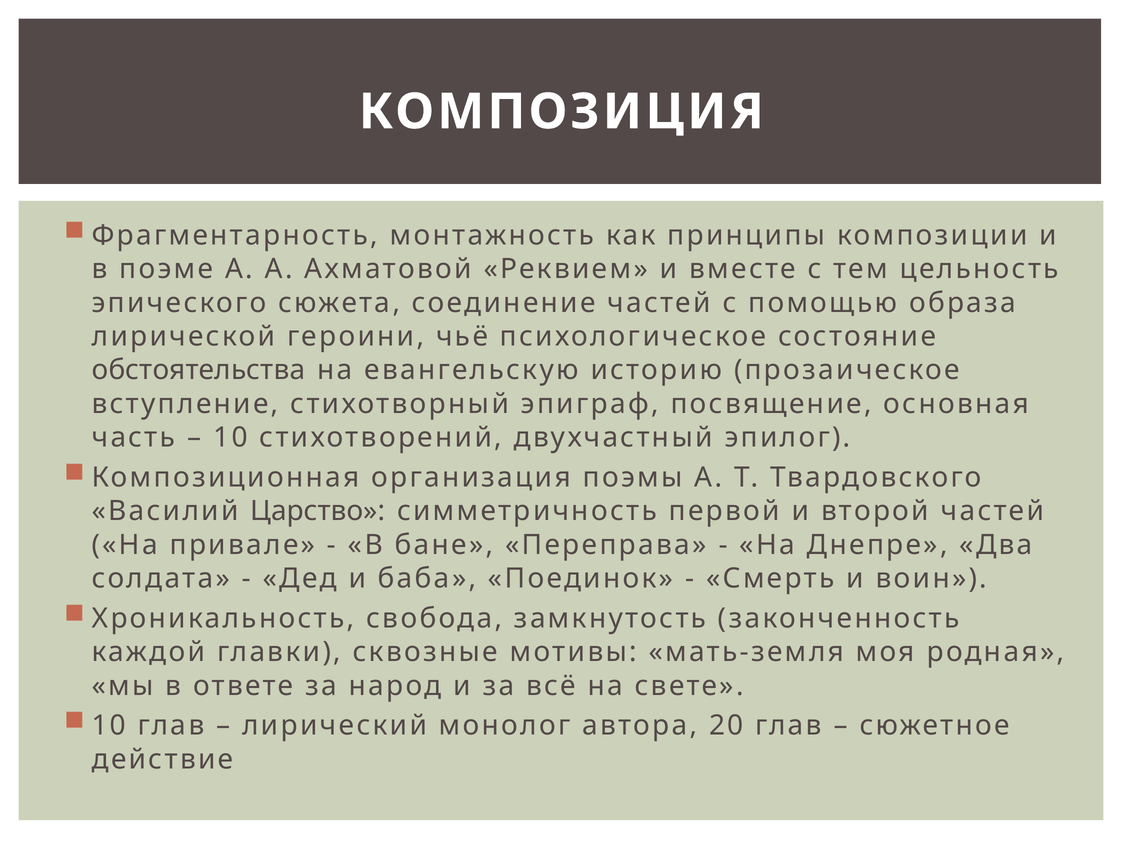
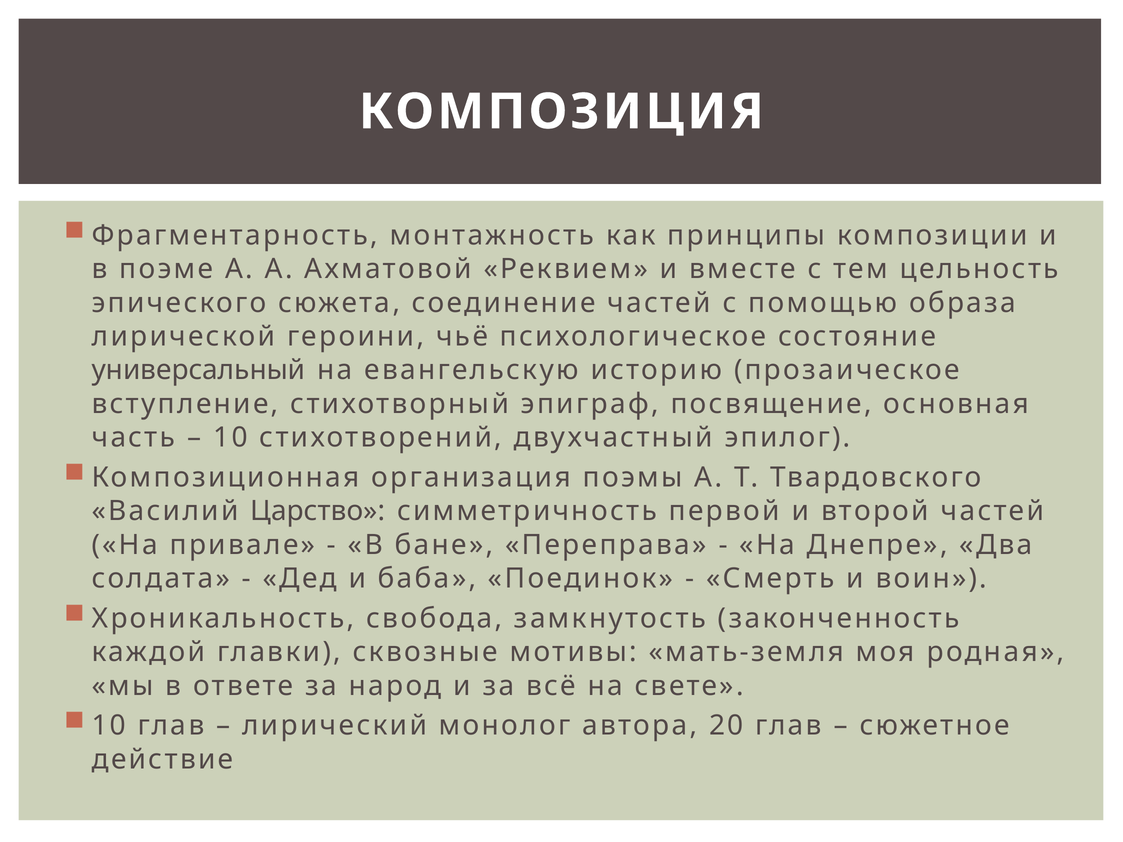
обстоятельства: обстоятельства -> универсальный (199, 370)
